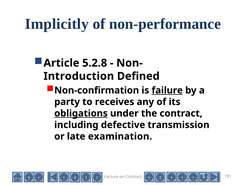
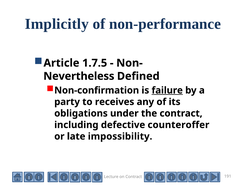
5.2.8: 5.2.8 -> 1.7.5 (95, 63)
Introduction: Introduction -> Nevertheless (79, 76)
obligations underline: present -> none (81, 113)
transmission: transmission -> counteroffer (178, 125)
examination: examination -> impossibility (120, 136)
